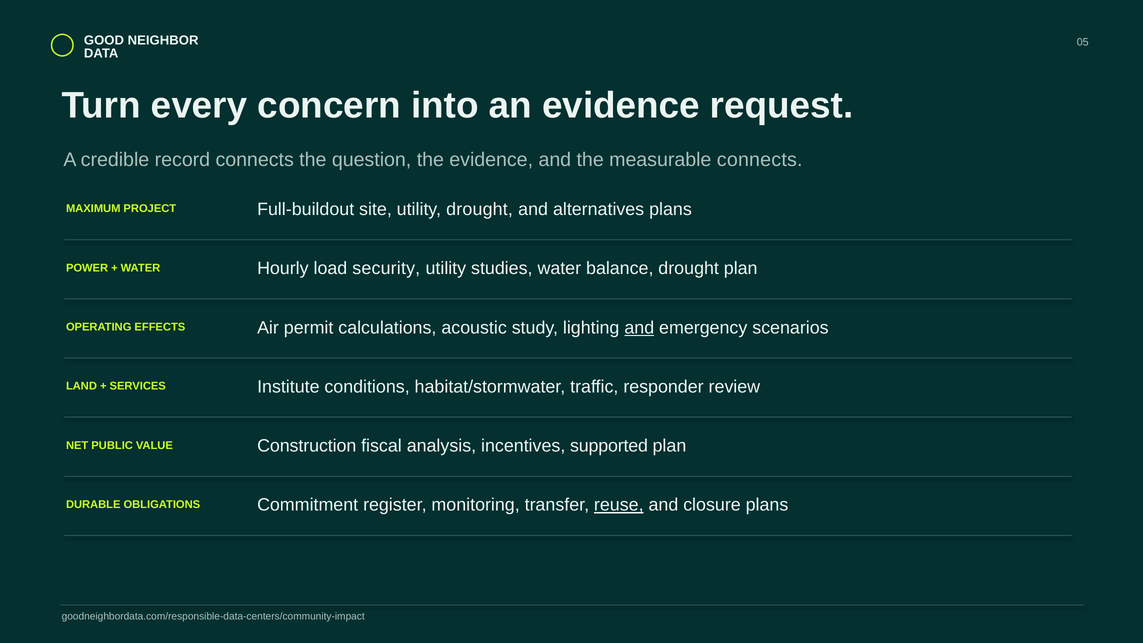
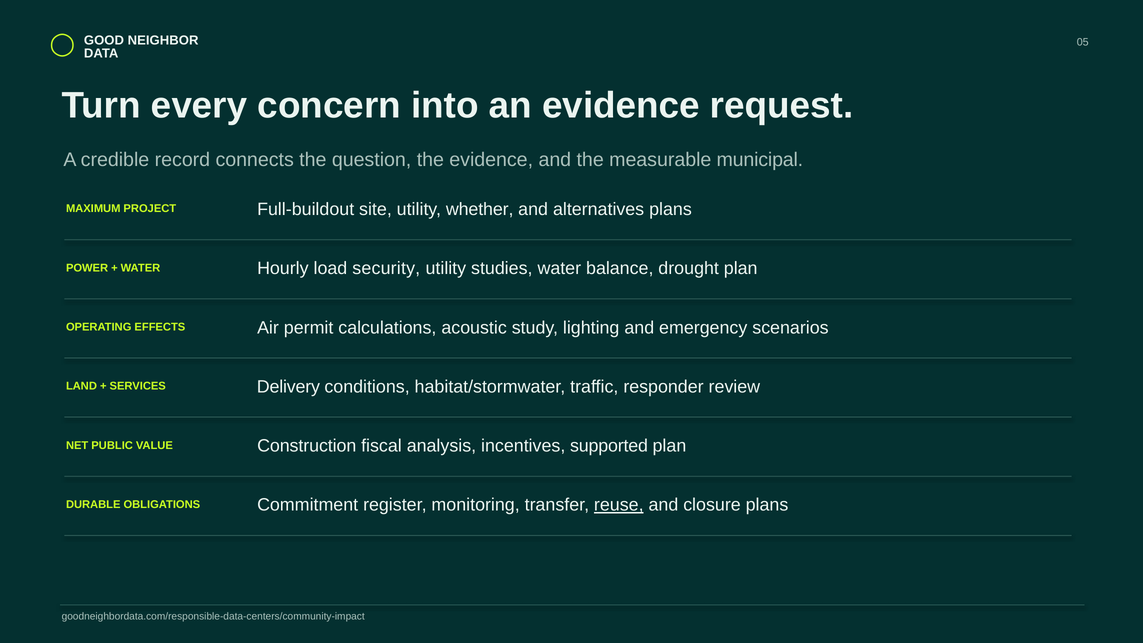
measurable connects: connects -> municipal (760, 160)
utility drought: drought -> whether (480, 209)
and underline: present -> none (639, 328)
Institute: Institute -> Delivery (288, 387)
